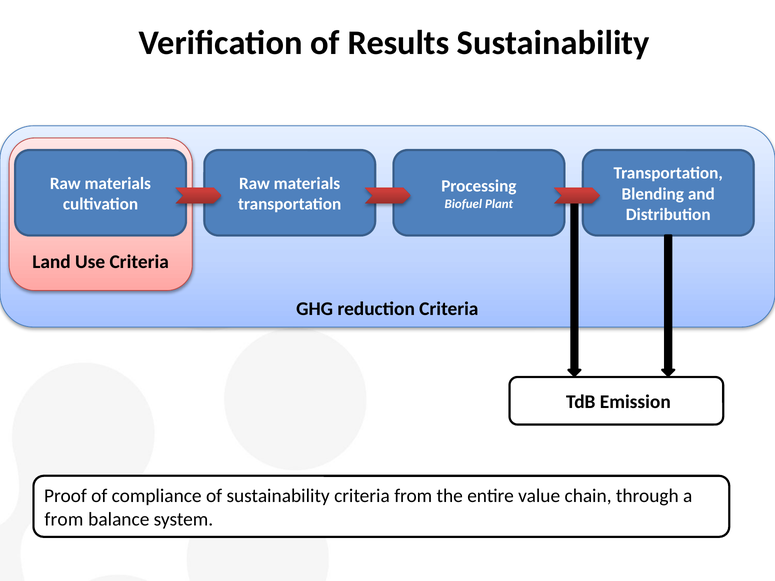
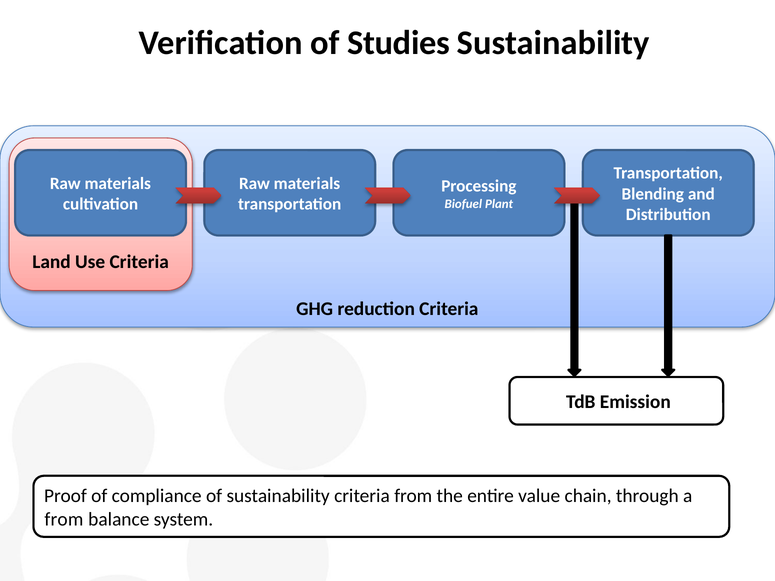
Results: Results -> Studies (399, 43)
